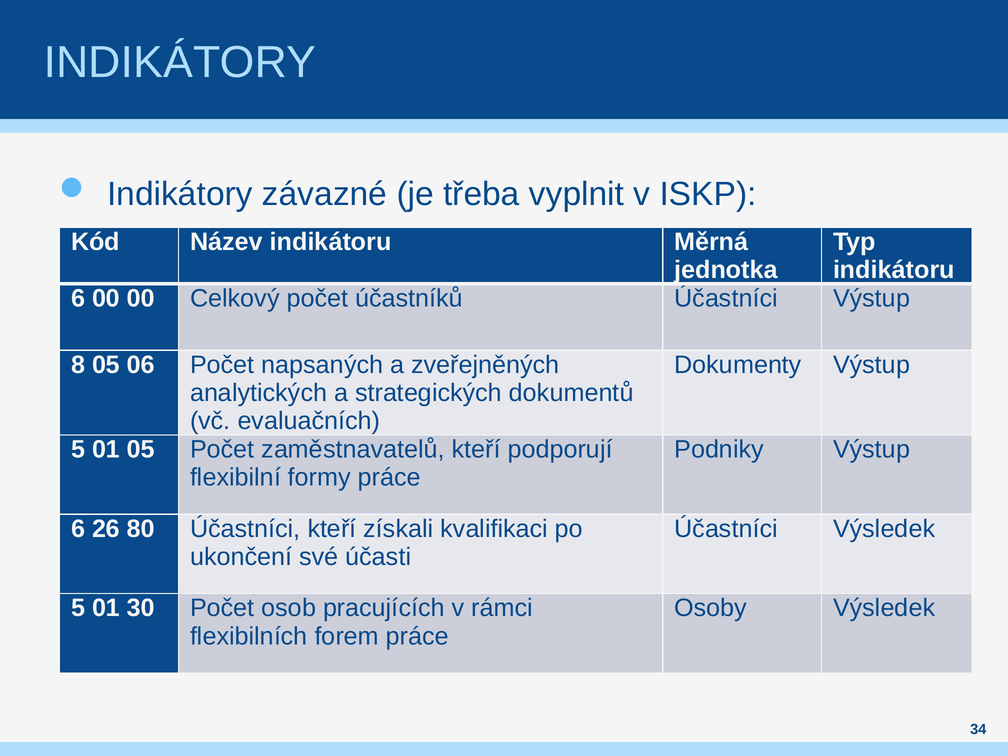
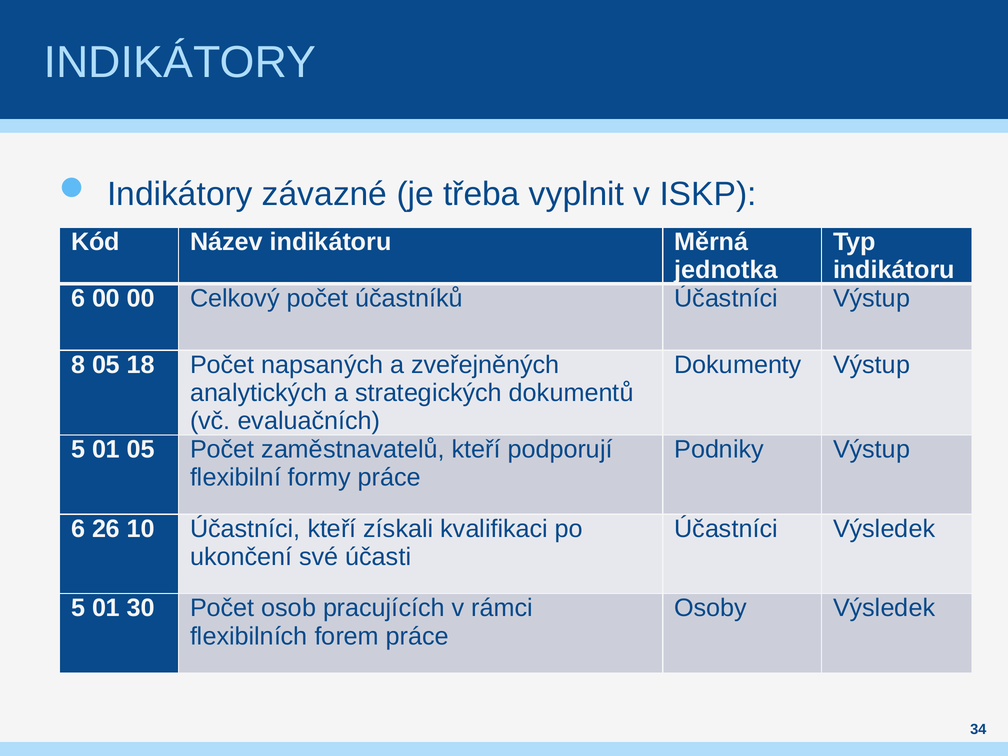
06: 06 -> 18 (141, 365)
80: 80 -> 10 (141, 529)
